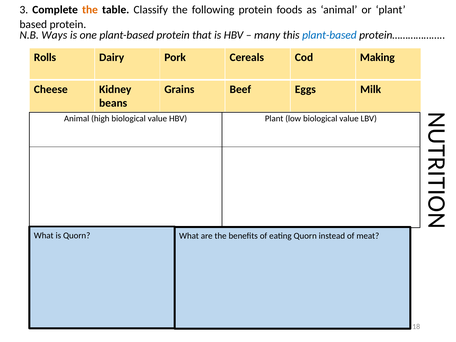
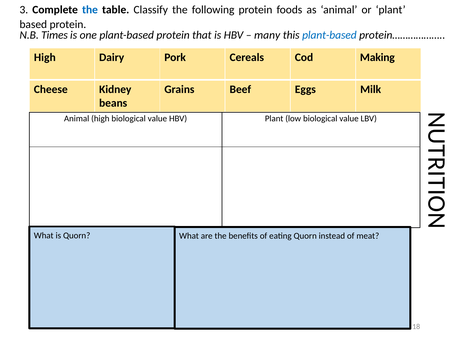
the colour: orange -> blue (90, 10)
Ways: Ways -> Times (54, 35)
Rolls: Rolls -> High (45, 57)
